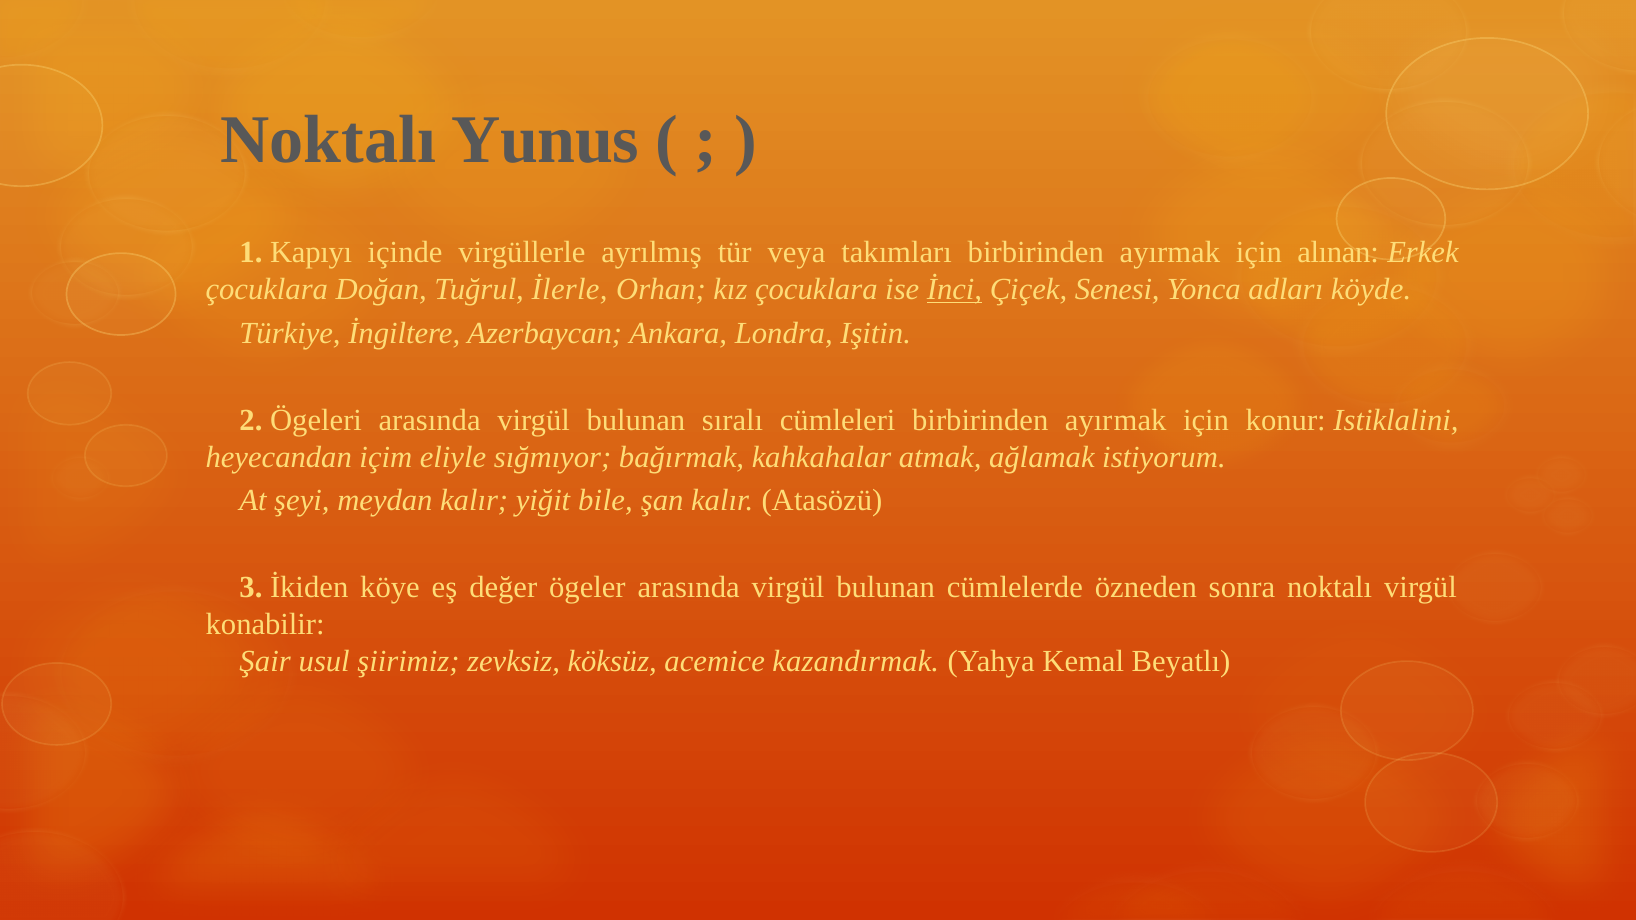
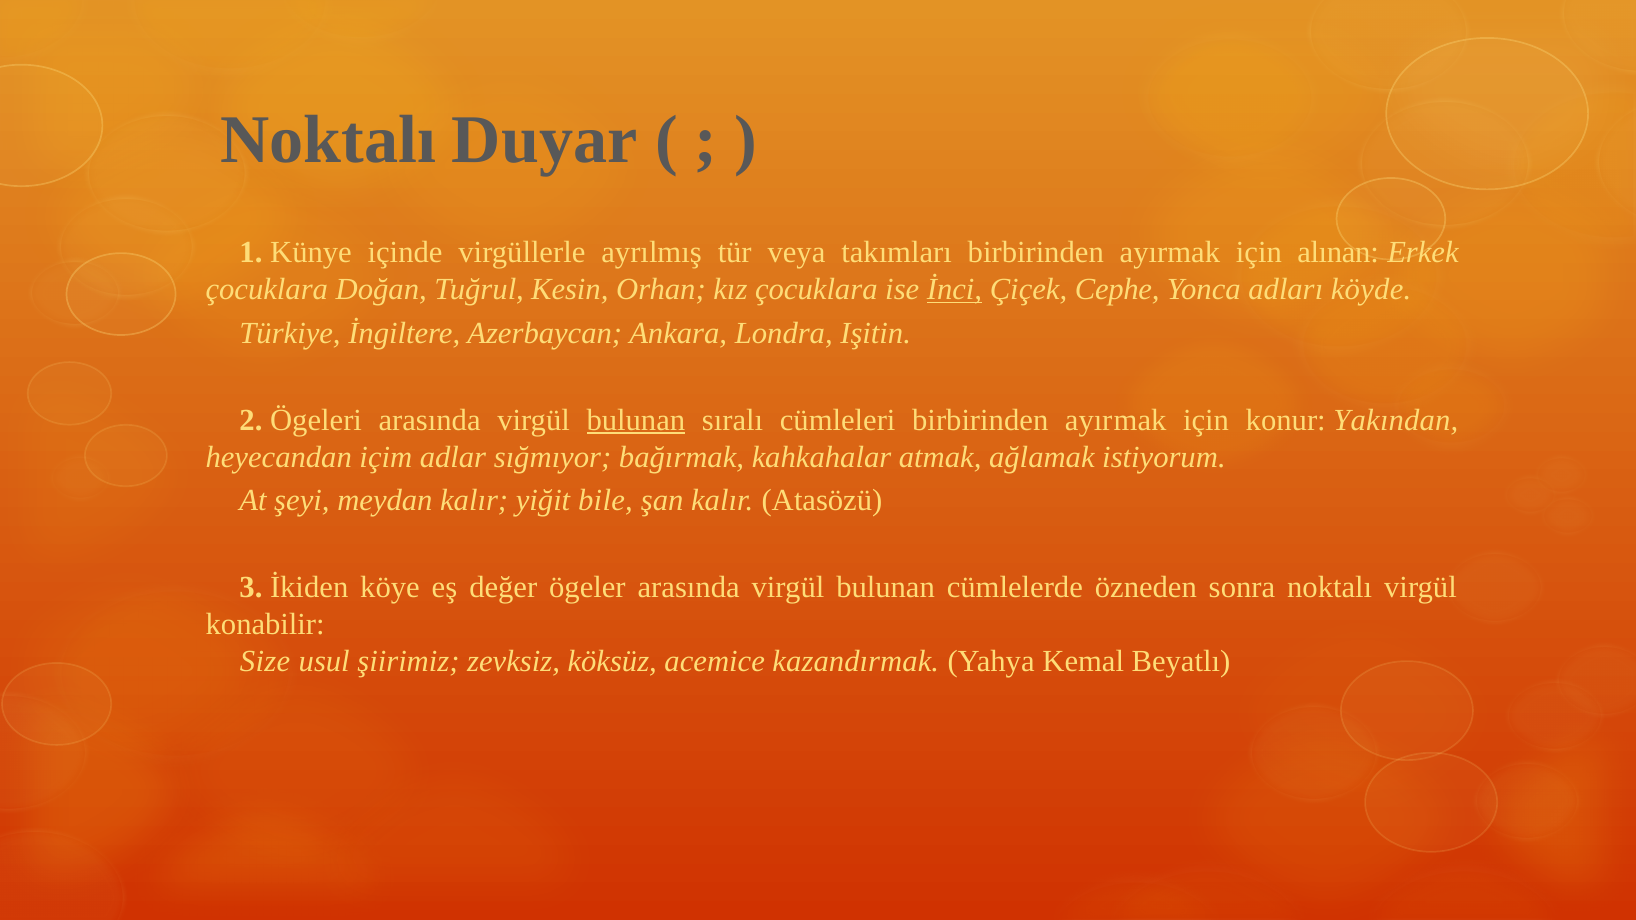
Yunus: Yunus -> Duyar (545, 140)
Kapıyı: Kapıyı -> Künye (311, 253)
İlerle: İlerle -> Kesin (570, 289)
Senesi: Senesi -> Cephe (1117, 289)
bulunan underline: none -> present (636, 420)
Istiklalini: Istiklalini -> Yakından (1396, 420)
eliyle: eliyle -> adlar (453, 457)
Şair: Şair -> Size (265, 662)
